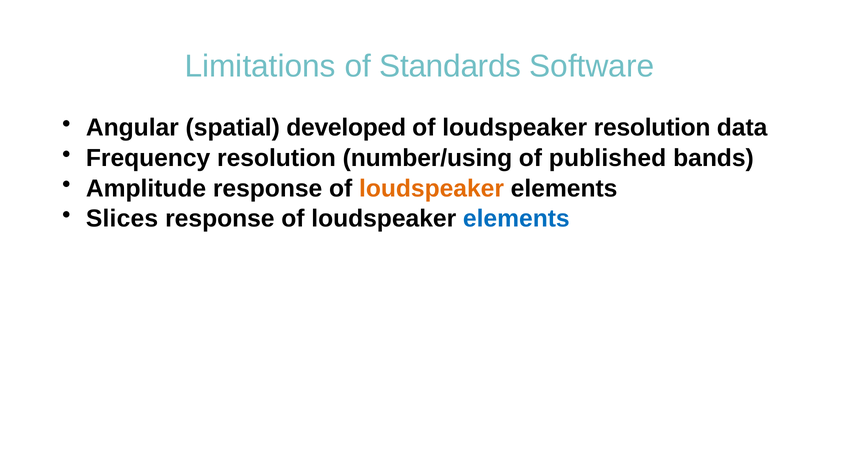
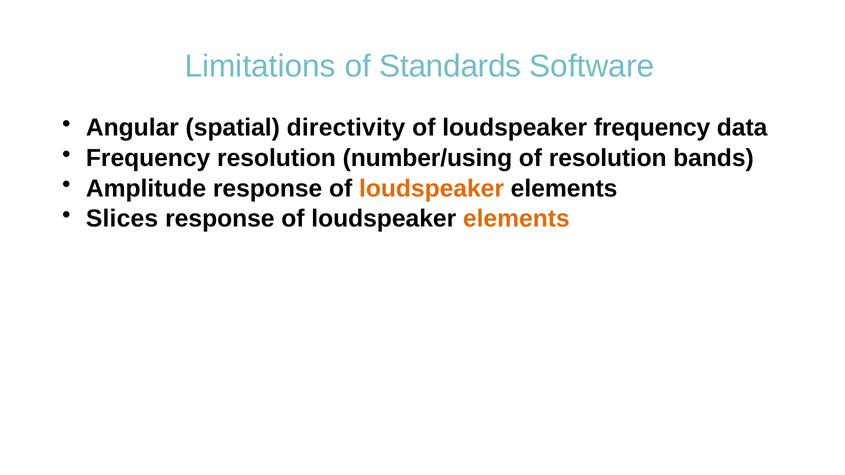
developed: developed -> directivity (346, 128)
loudspeaker resolution: resolution -> frequency (652, 128)
of published: published -> resolution (608, 158)
elements colour: blue -> orange (516, 219)
